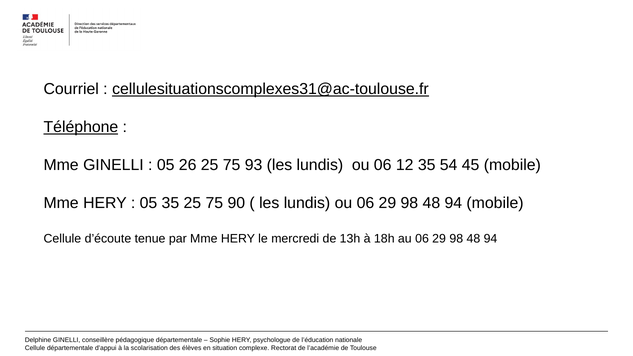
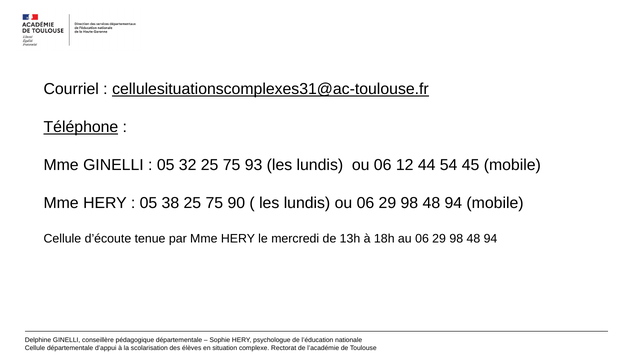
26: 26 -> 32 (188, 165)
12 35: 35 -> 44 (427, 165)
05 35: 35 -> 38 (170, 203)
